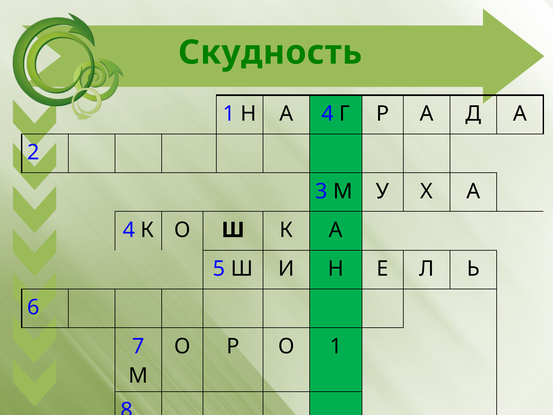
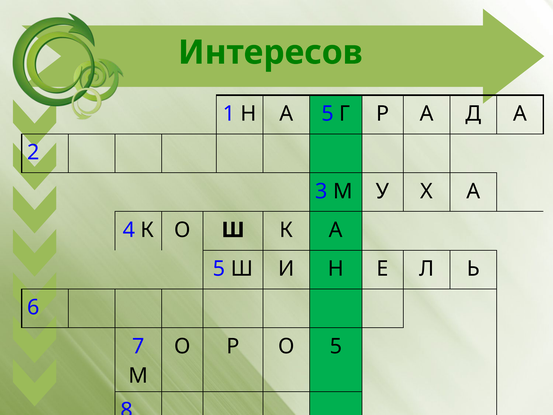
Скудность: Скудность -> Интересов (270, 52)
Н А 4: 4 -> 5 (328, 114)
О 1: 1 -> 5 (336, 346)
